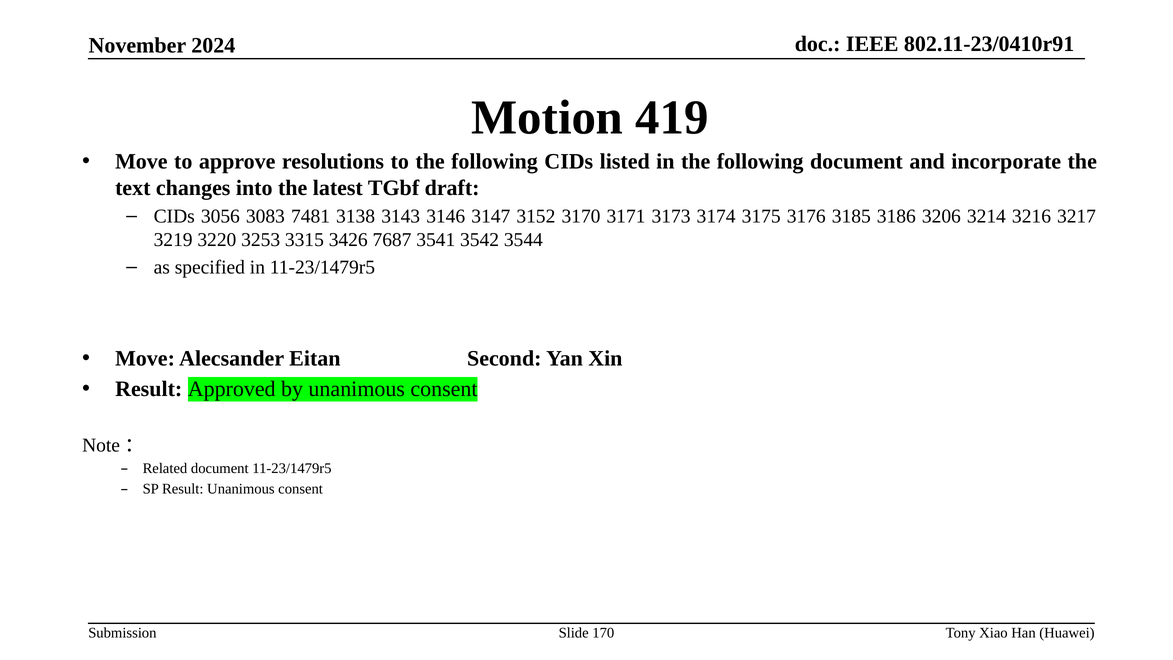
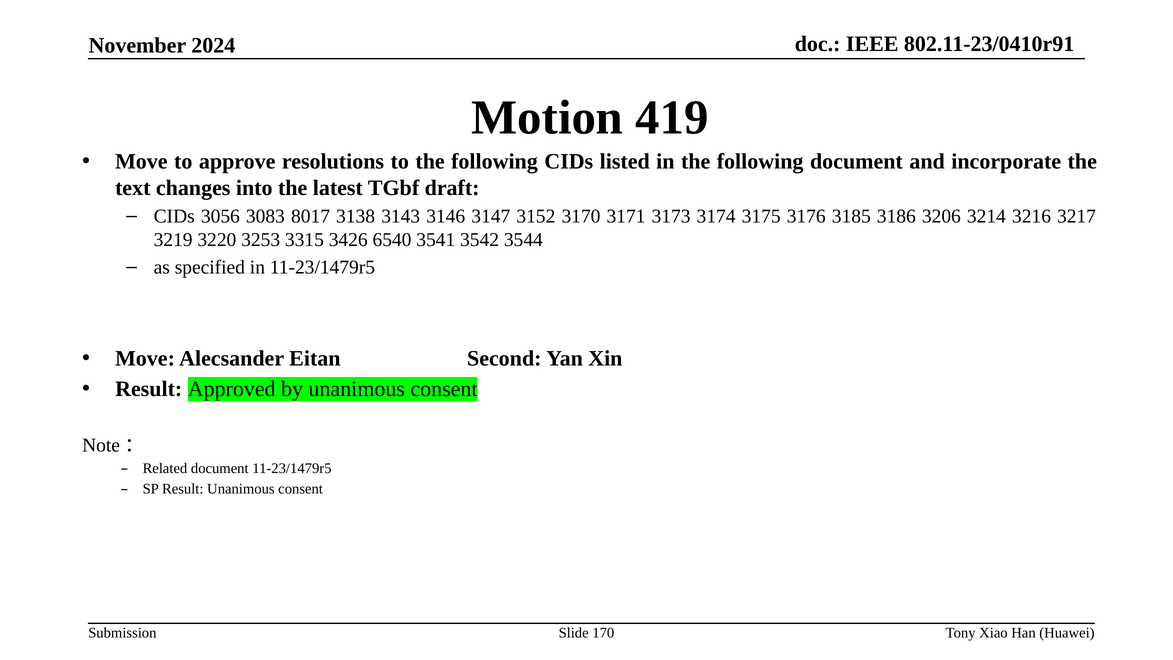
7481: 7481 -> 8017 (311, 216)
7687: 7687 -> 6540 (392, 240)
